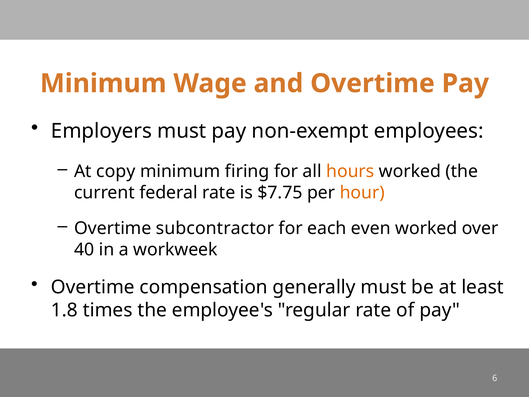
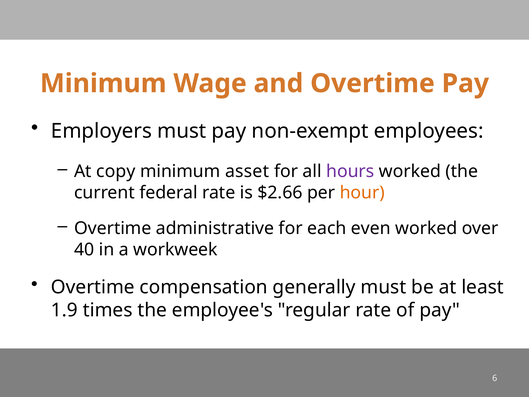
firing: firing -> asset (247, 171)
hours colour: orange -> purple (350, 171)
$7.75: $7.75 -> $2.66 (280, 192)
subcontractor: subcontractor -> administrative (215, 228)
1.8: 1.8 -> 1.9 (64, 310)
